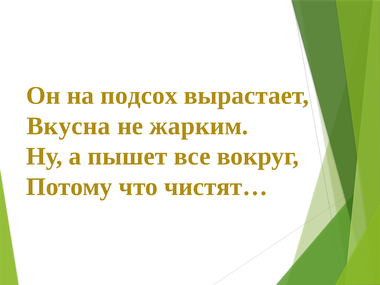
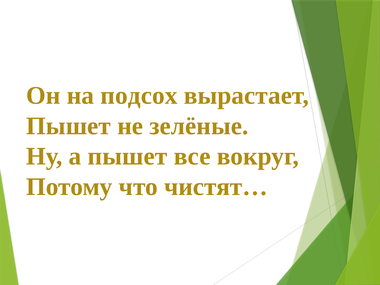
Вкусна: Вкусна -> Пышет (69, 126)
жарким: жарким -> зелёные (199, 126)
